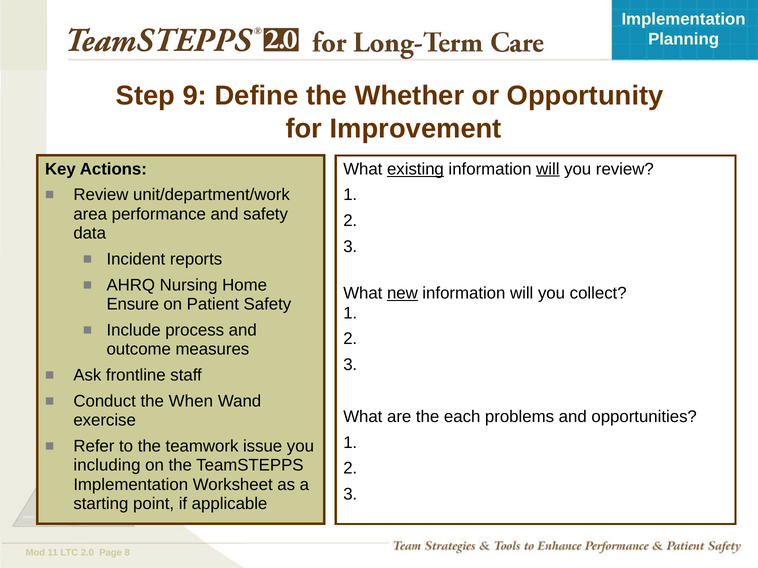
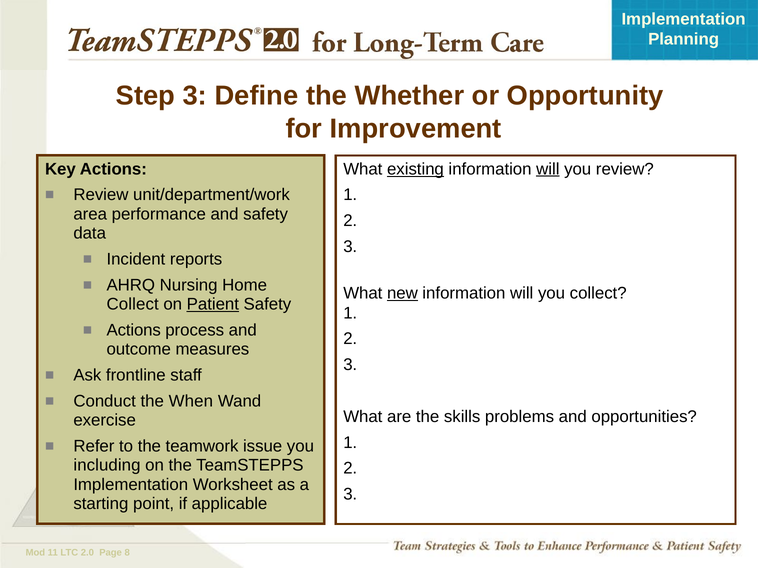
Step 9: 9 -> 3 (195, 96)
Ensure: Ensure -> Collect (133, 304)
Patient underline: none -> present (213, 304)
Include: Include -> Actions (134, 330)
each: each -> skills (462, 417)
